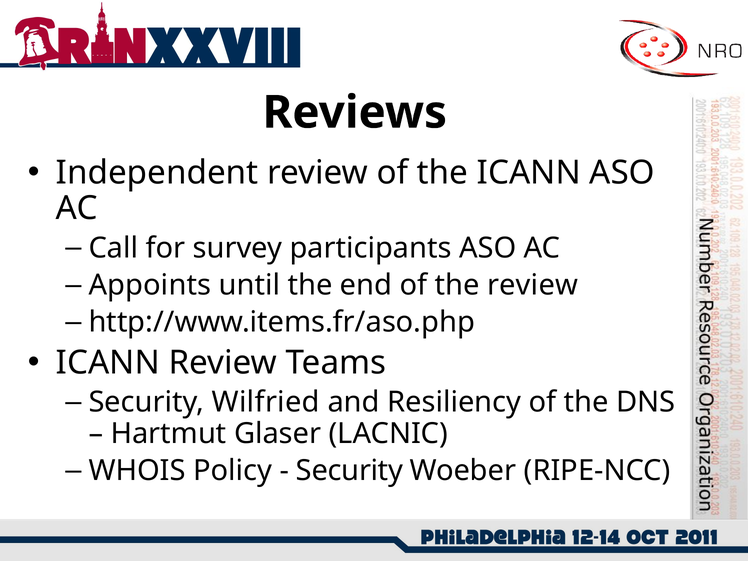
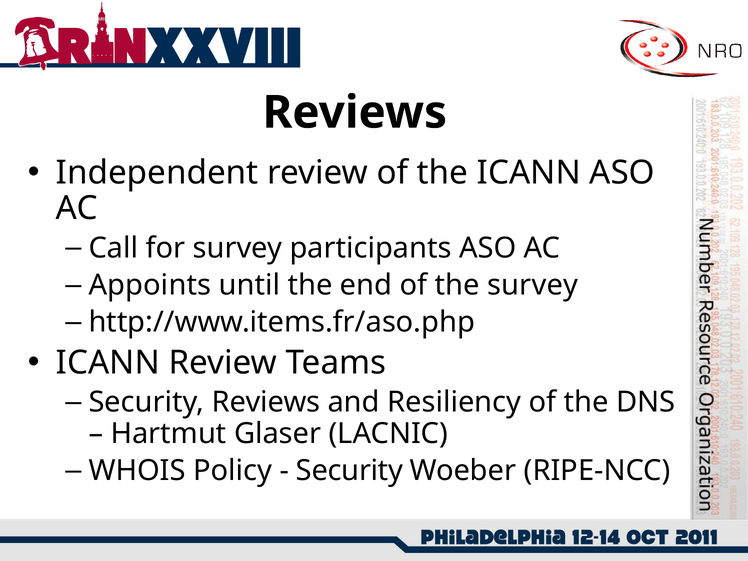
the review: review -> survey (533, 285)
Security Wilfried: Wilfried -> Reviews (266, 402)
